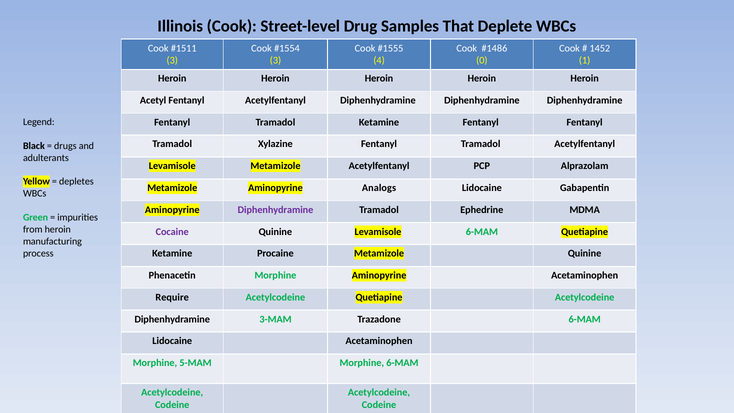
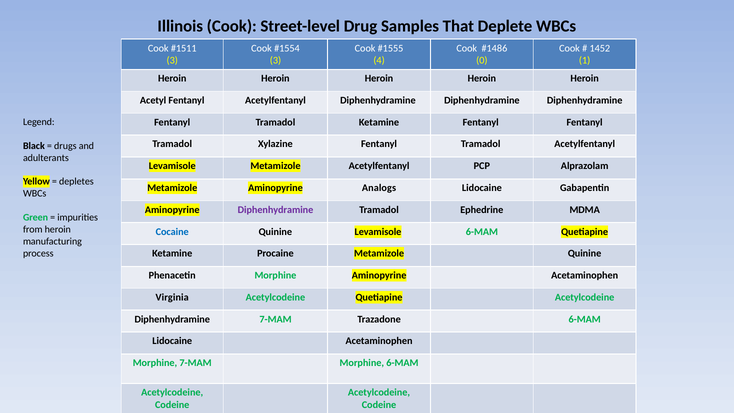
Cocaine colour: purple -> blue (172, 232)
Require: Require -> Virginia (172, 297)
Diphenhydramine 3-MAM: 3-MAM -> 7-MAM (276, 319)
Morphine 5-MAM: 5-MAM -> 7-MAM (196, 363)
